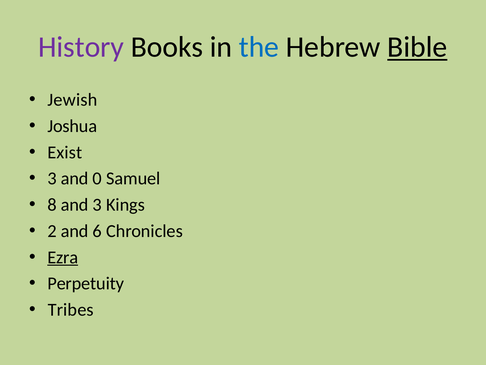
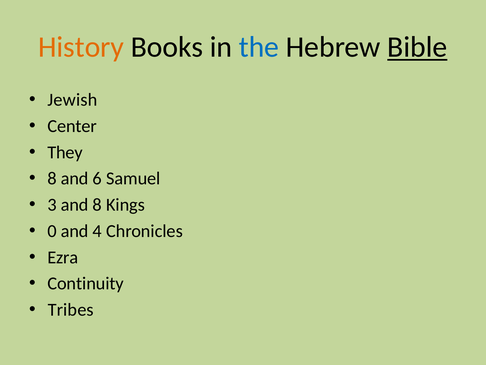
History colour: purple -> orange (81, 47)
Joshua: Joshua -> Center (72, 126)
Exist: Exist -> They (65, 152)
3: 3 -> 8 (52, 178)
0: 0 -> 6 (97, 178)
8: 8 -> 3 (52, 205)
and 3: 3 -> 8 (97, 205)
2: 2 -> 0 (52, 231)
6: 6 -> 4 (97, 231)
Ezra underline: present -> none (63, 257)
Perpetuity: Perpetuity -> Continuity (86, 283)
